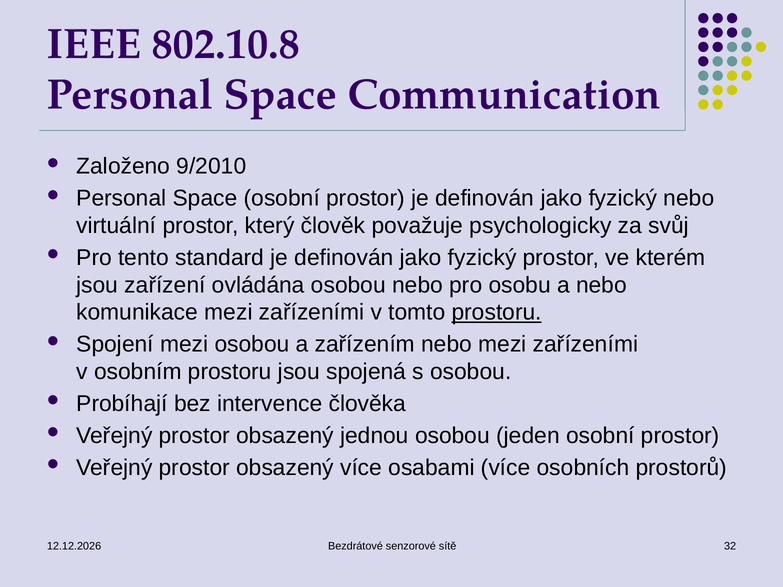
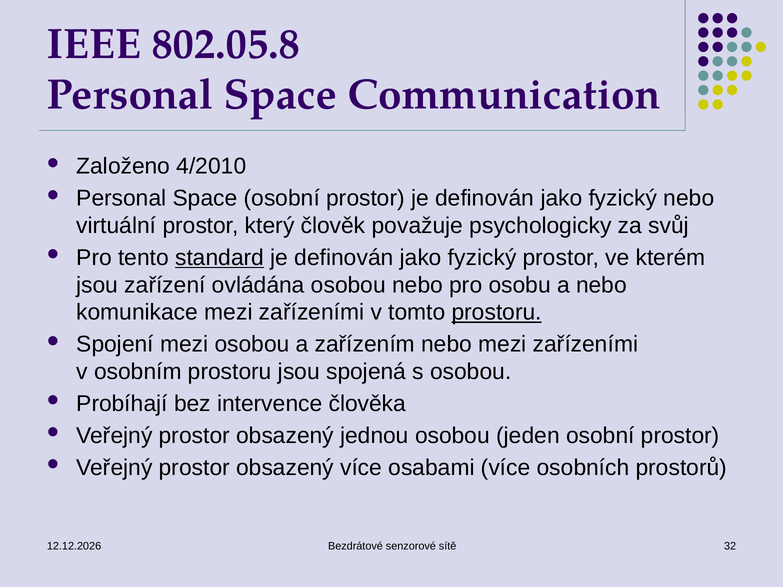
802.10.8: 802.10.8 -> 802.05.8 (226, 44)
9/2010: 9/2010 -> 4/2010 (211, 166)
standard underline: none -> present (220, 258)
